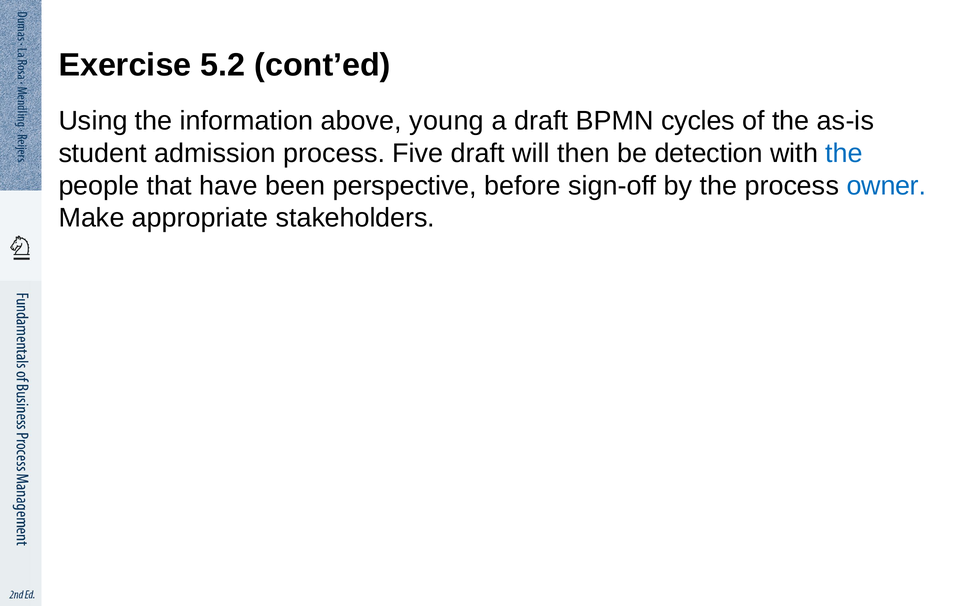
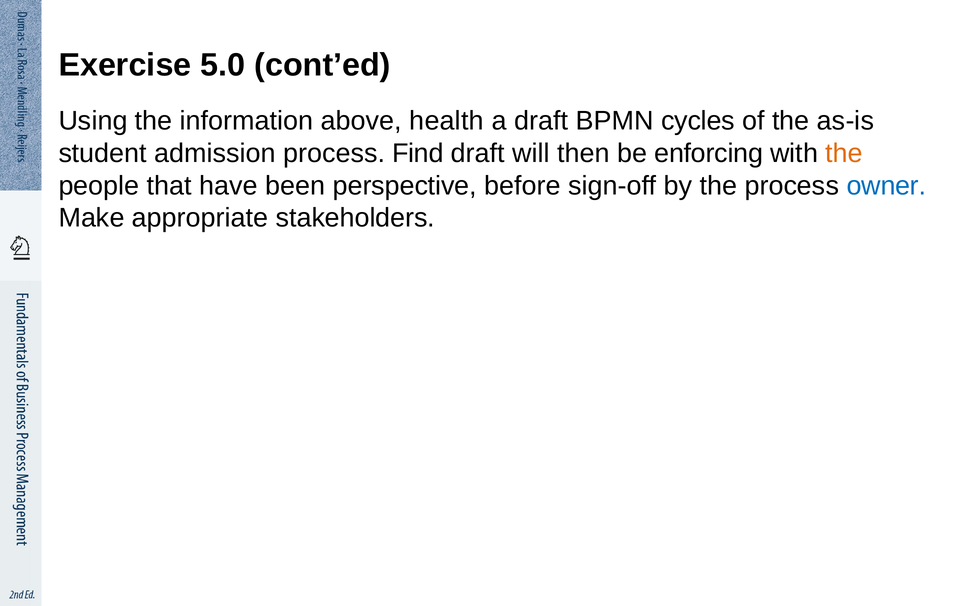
5.2: 5.2 -> 5.0 (223, 65)
young: young -> health (447, 121)
Five: Five -> Find (418, 153)
detection: detection -> enforcing (709, 153)
the colour: blue -> orange (844, 153)
